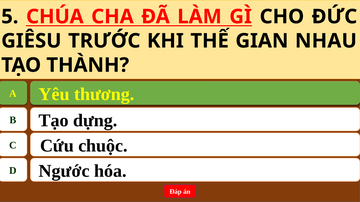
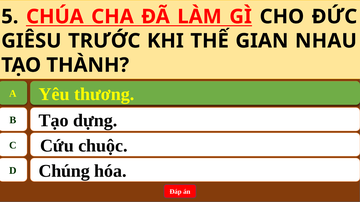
Ngước: Ngước -> Chúng (64, 171)
